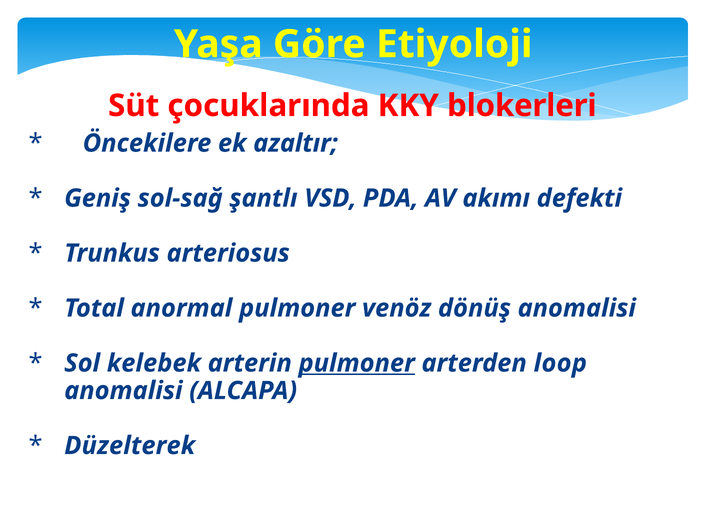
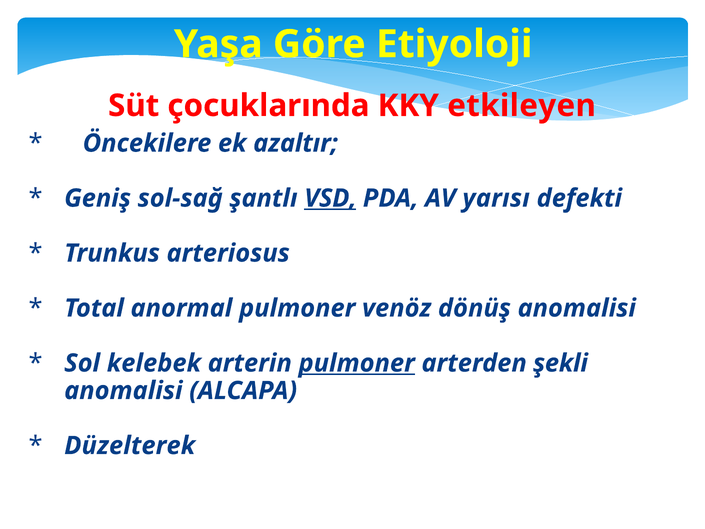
blokerleri: blokerleri -> etkileyen (522, 106)
VSD underline: none -> present (330, 198)
akımı: akımı -> yarısı (496, 198)
loop: loop -> şekli (561, 363)
